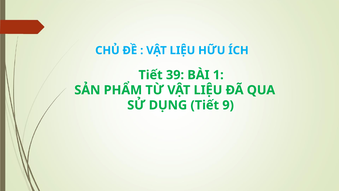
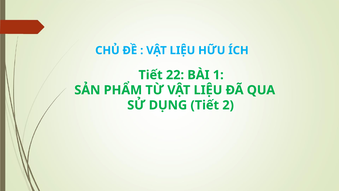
39: 39 -> 22 (175, 75)
9: 9 -> 2 (228, 105)
